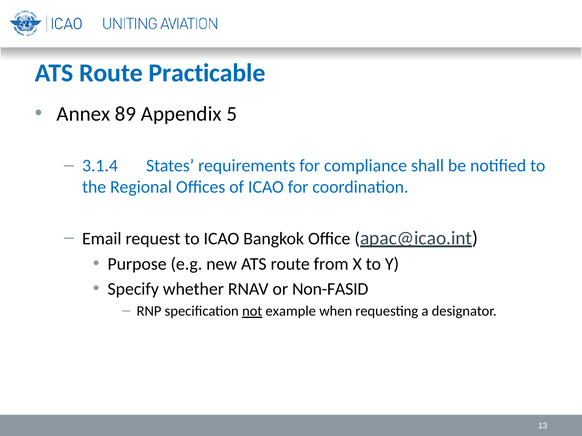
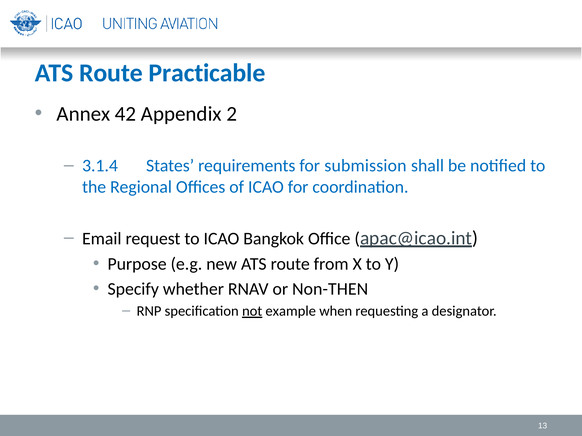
89: 89 -> 42 (126, 114)
5: 5 -> 2 (232, 114)
compliance: compliance -> submission (365, 166)
Non-FASID: Non-FASID -> Non-THEN (330, 289)
